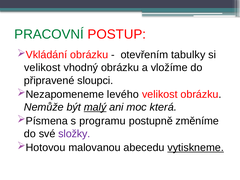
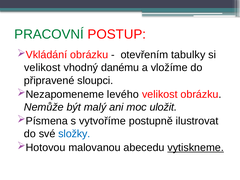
vhodný obrázku: obrázku -> danému (120, 68)
malý underline: present -> none (95, 107)
která: která -> uložit (163, 107)
programu: programu -> vytvoříme (102, 121)
změníme: změníme -> ilustrovat (197, 121)
složky colour: purple -> blue (74, 134)
